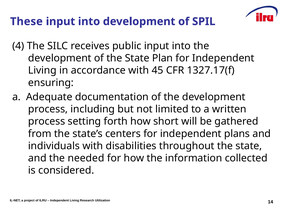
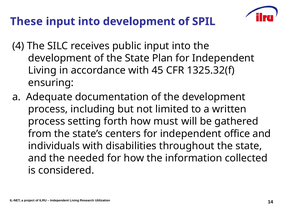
1327.17(f: 1327.17(f -> 1325.32(f (211, 71)
short: short -> must (166, 122)
plans: plans -> office (237, 134)
